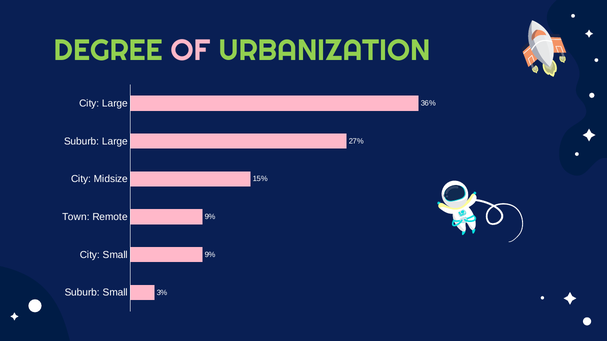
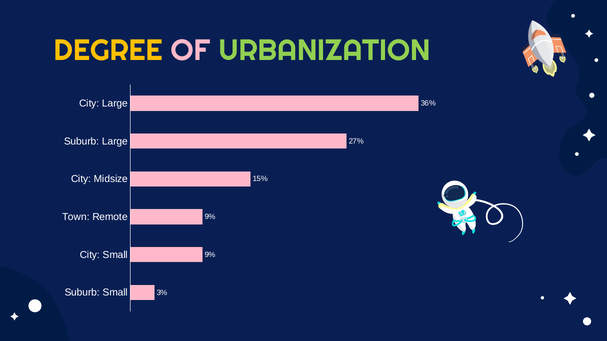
DEGREE colour: light green -> yellow (108, 51)
